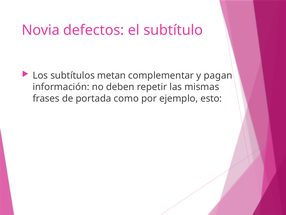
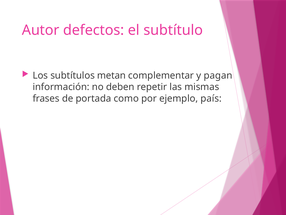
Novia: Novia -> Autor (41, 30)
esto: esto -> país (211, 98)
